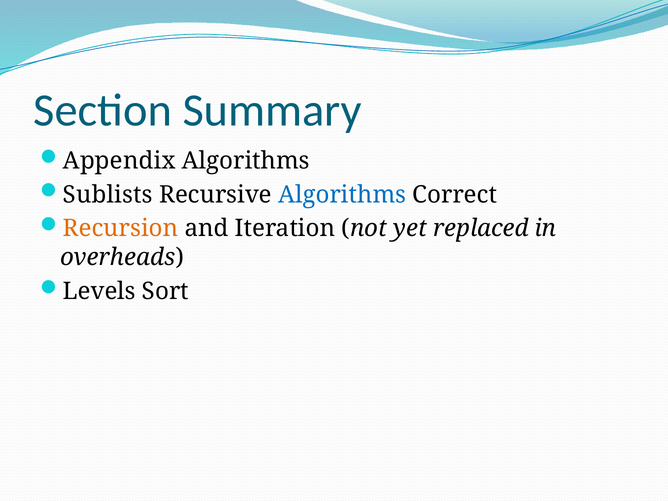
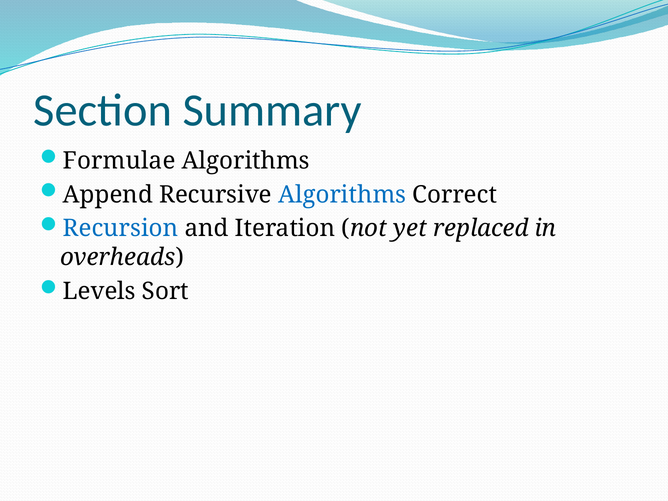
Appendix: Appendix -> Formulae (119, 161)
Sublists: Sublists -> Append (108, 195)
Recursion colour: orange -> blue (121, 229)
